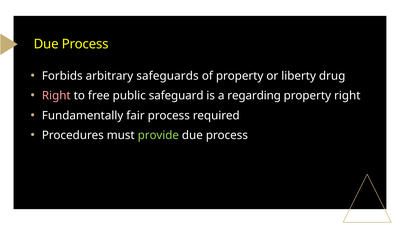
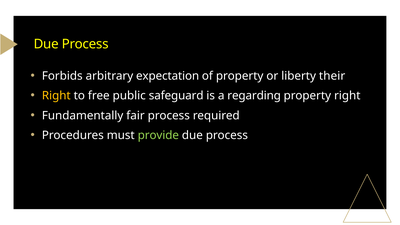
safeguards: safeguards -> expectation (168, 76)
drug: drug -> their (332, 76)
Right colour: pink -> yellow (56, 96)
